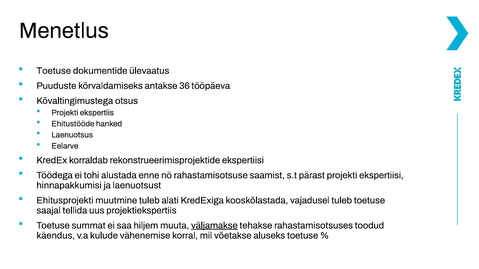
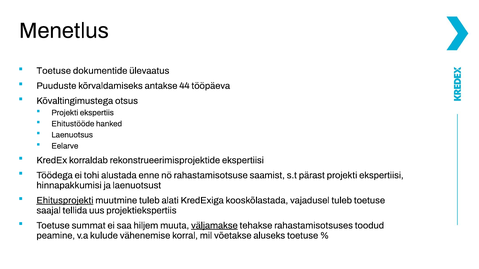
36: 36 -> 44 (184, 86)
Ehitusprojekti underline: none -> present (65, 201)
käendus: käendus -> peamine (56, 236)
